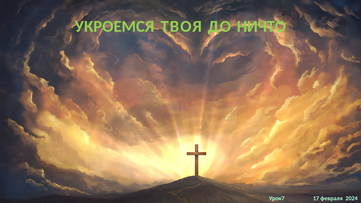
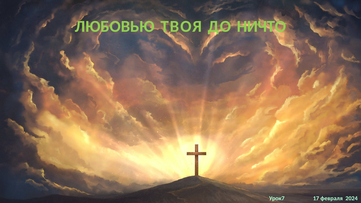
УКРОЕМСЯ: УКРОЕМСЯ -> ЛЮБОВЬЮ (115, 26)
